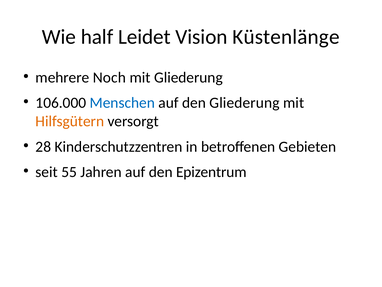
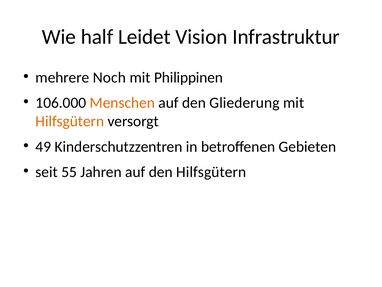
Küstenlänge: Küstenlänge -> Infrastruktur (286, 37)
mit Gliederung: Gliederung -> Philippinen (189, 77)
Menschen colour: blue -> orange (122, 103)
28: 28 -> 49 (43, 146)
den Epizentrum: Epizentrum -> Hilfsgütern (211, 172)
